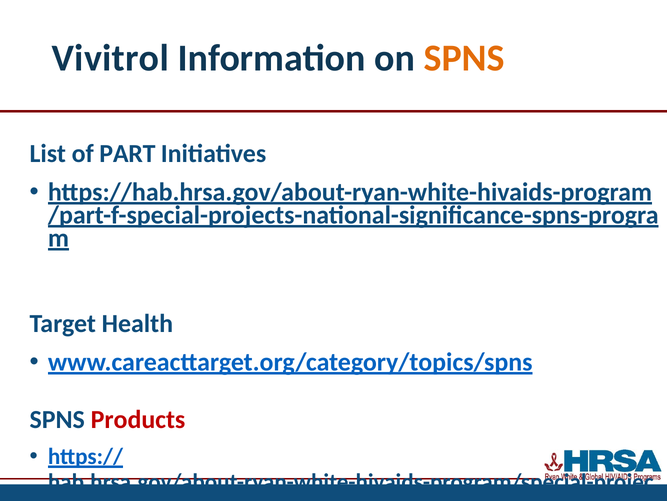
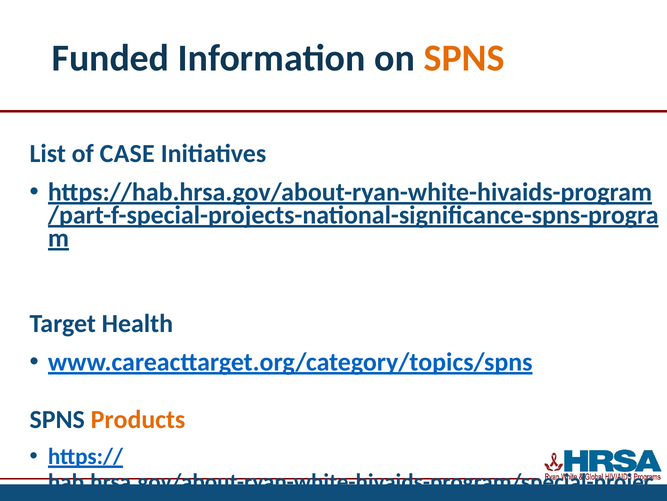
Vivitrol: Vivitrol -> Funded (111, 58)
PART: PART -> CASE (127, 153)
Products colour: red -> orange (138, 419)
